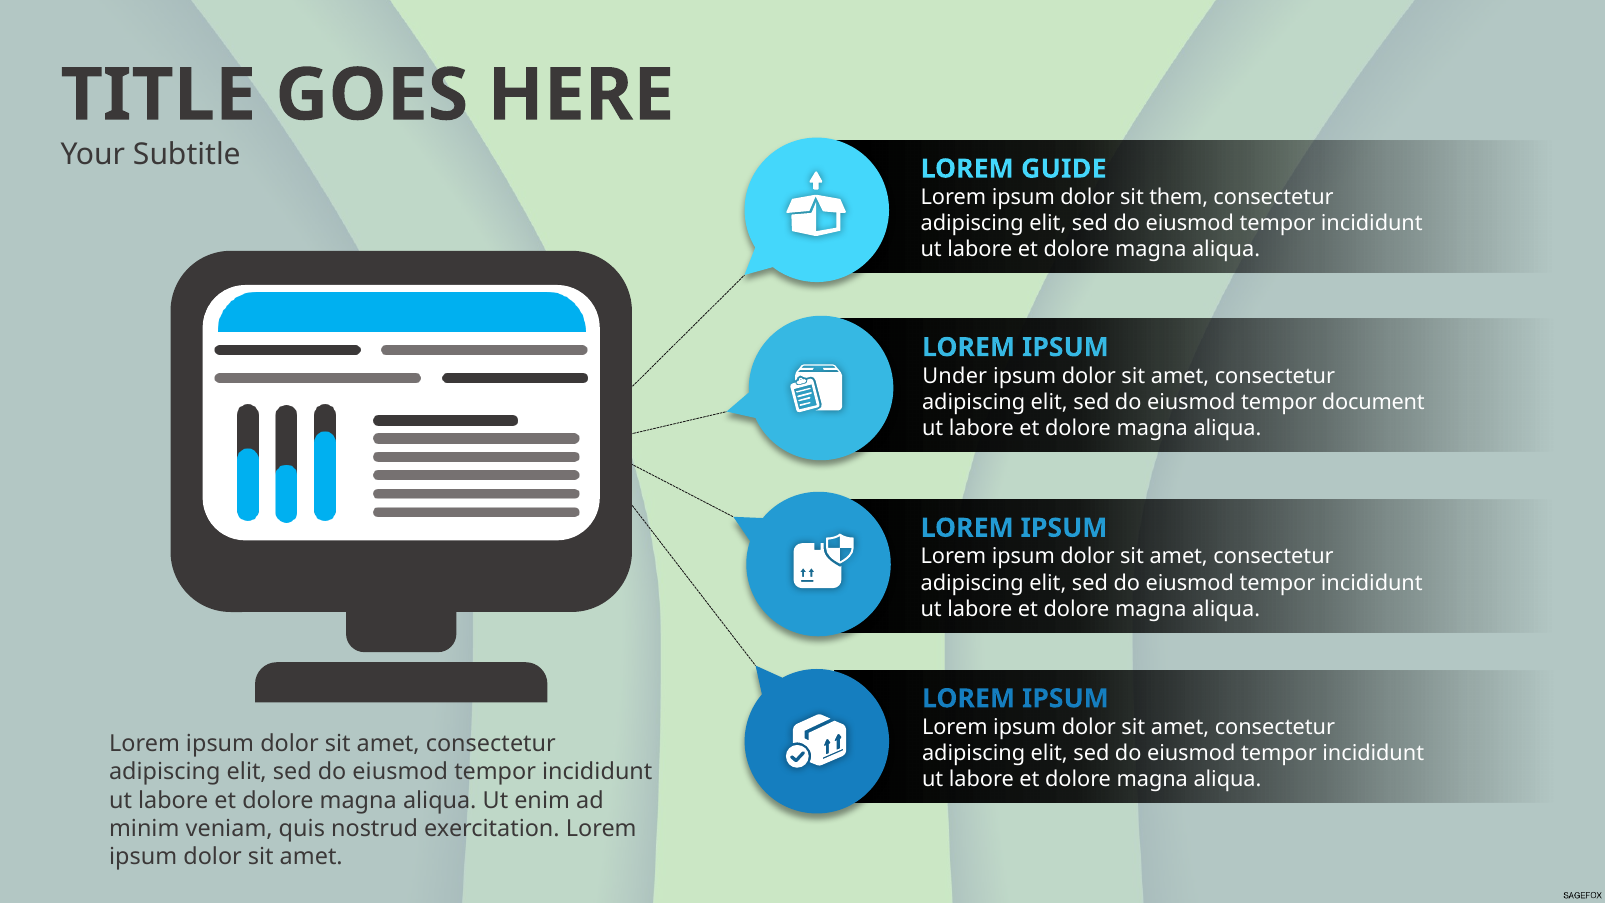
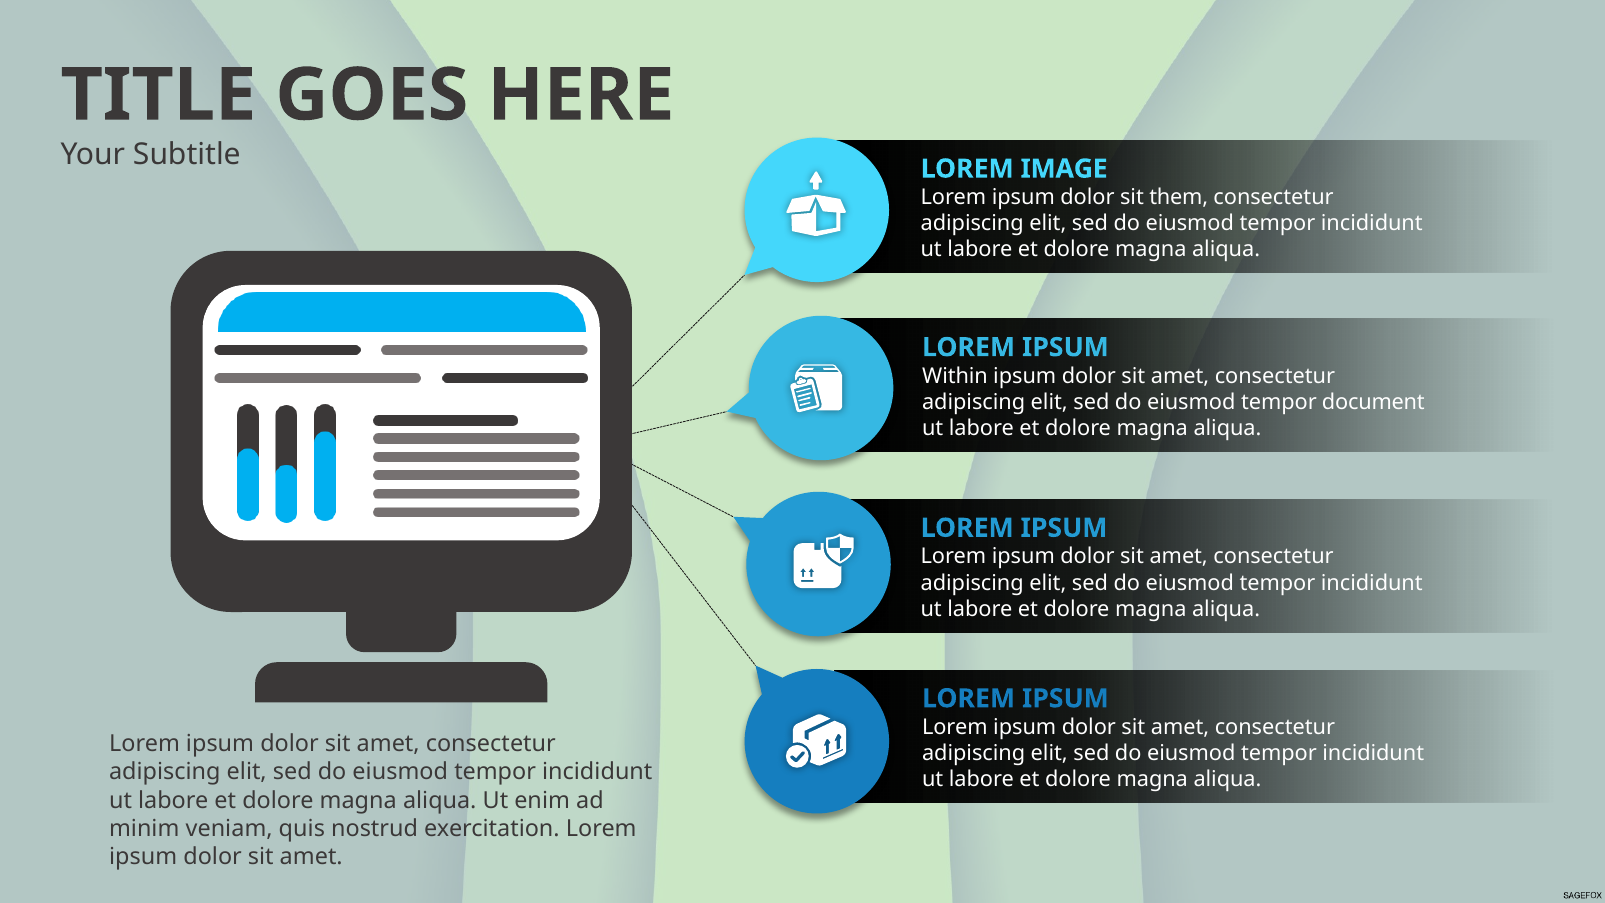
GUIDE: GUIDE -> IMAGE (1064, 169)
Under: Under -> Within (955, 376)
